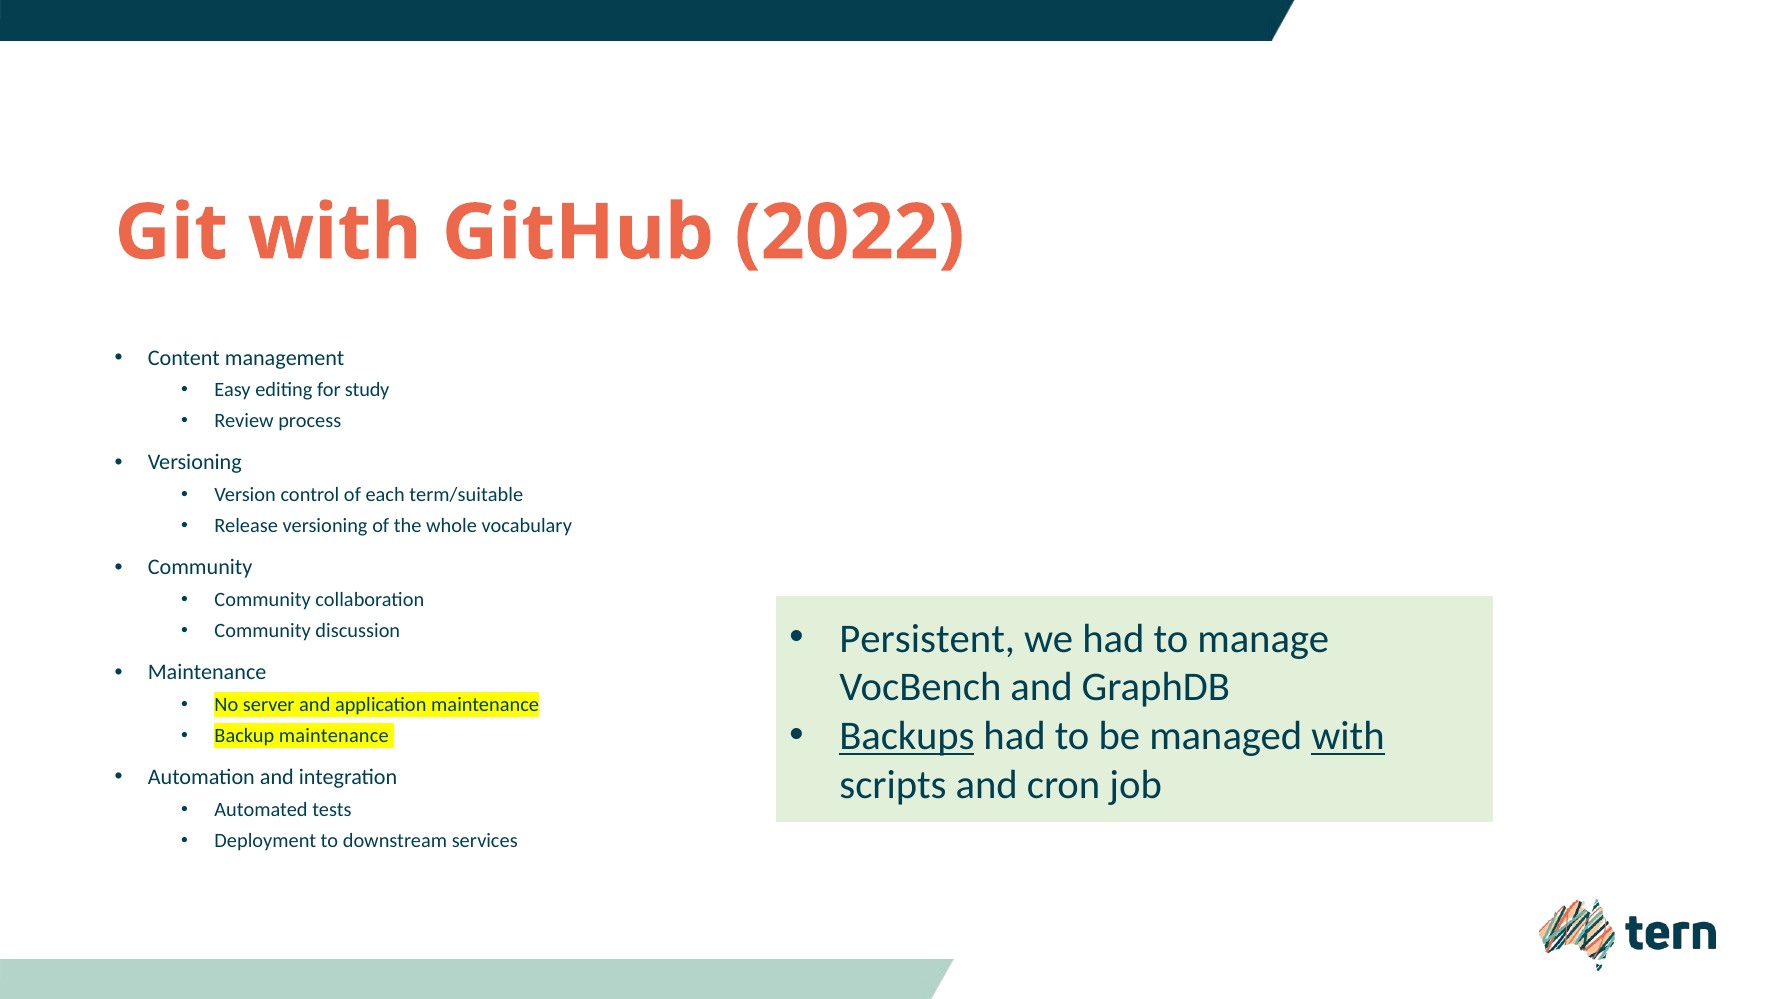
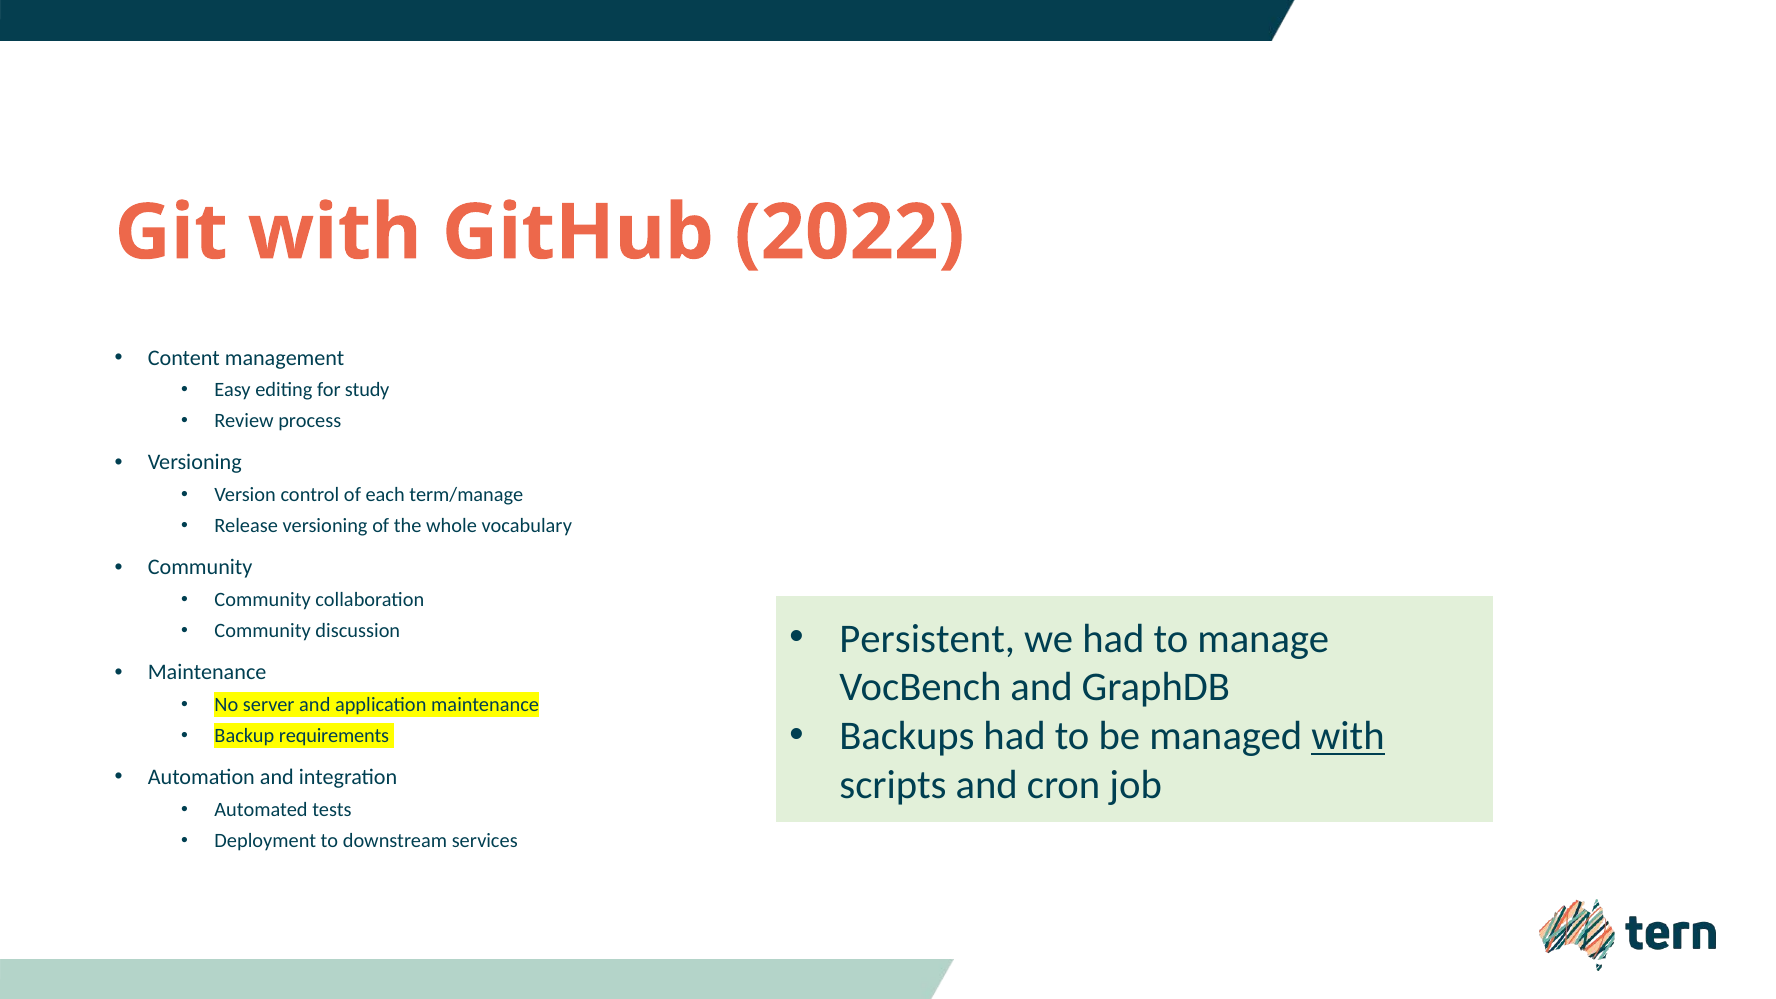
term/suitable: term/suitable -> term/manage (466, 495)
Backups underline: present -> none (907, 736)
Backup maintenance: maintenance -> requirements (334, 736)
